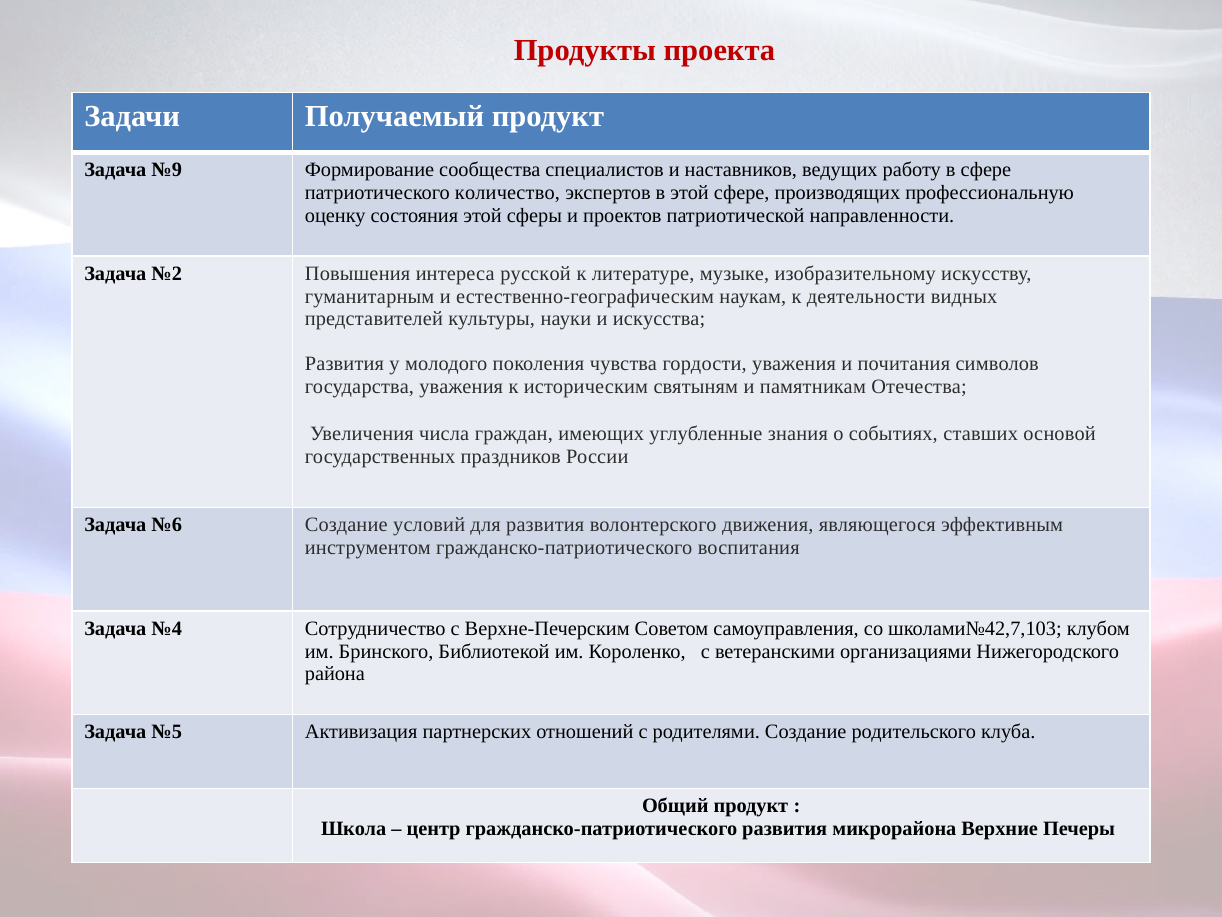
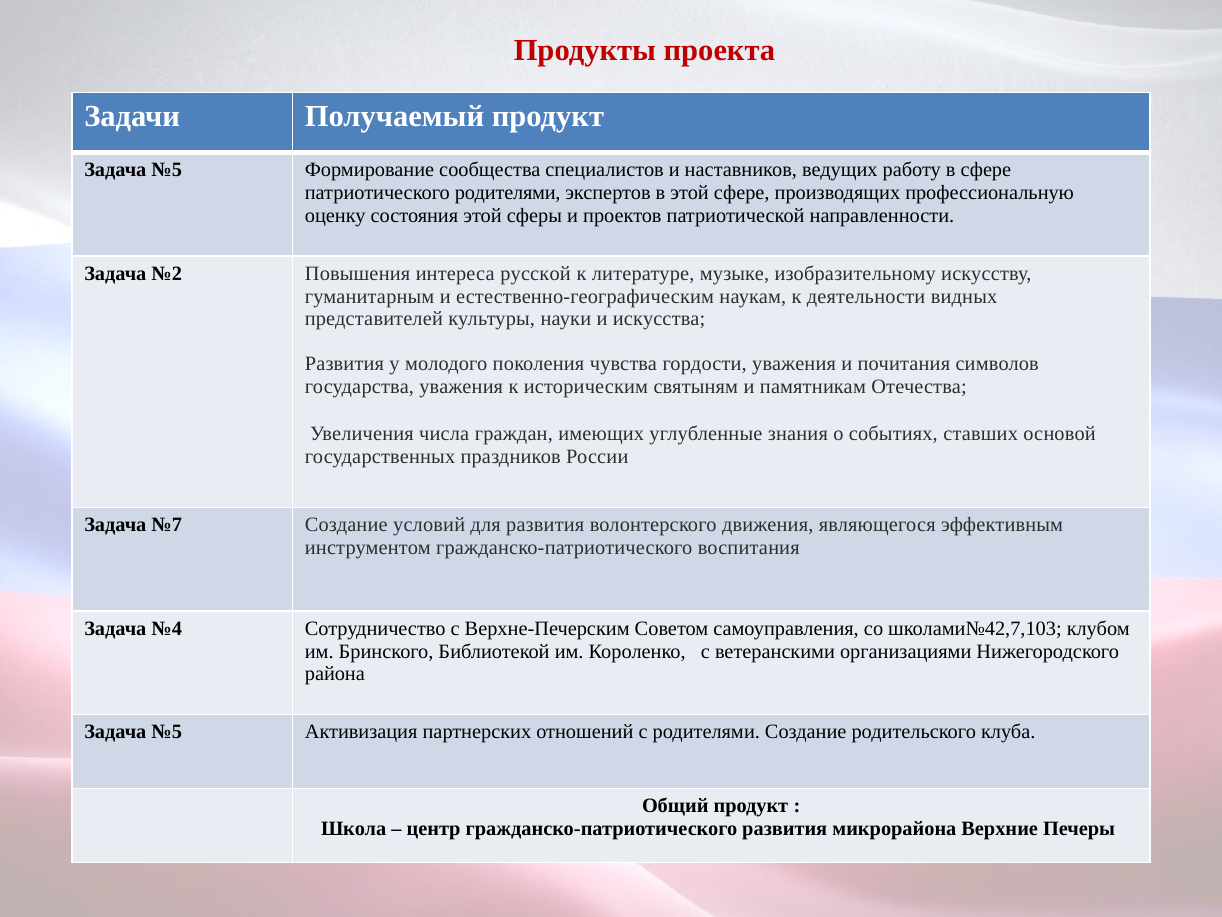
№9: №9 -> №5 (167, 170)
патриотического количество: количество -> родителями (508, 193)
№6: №6 -> №7 (167, 525)
